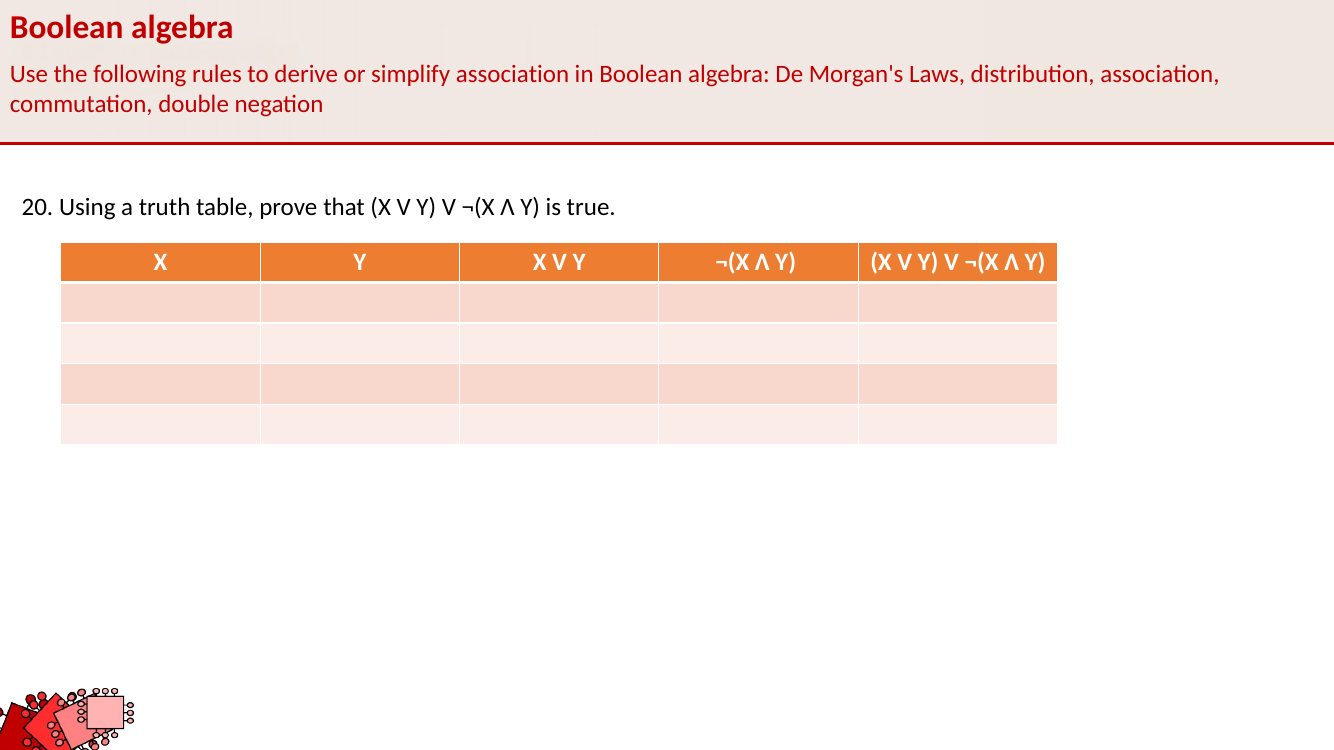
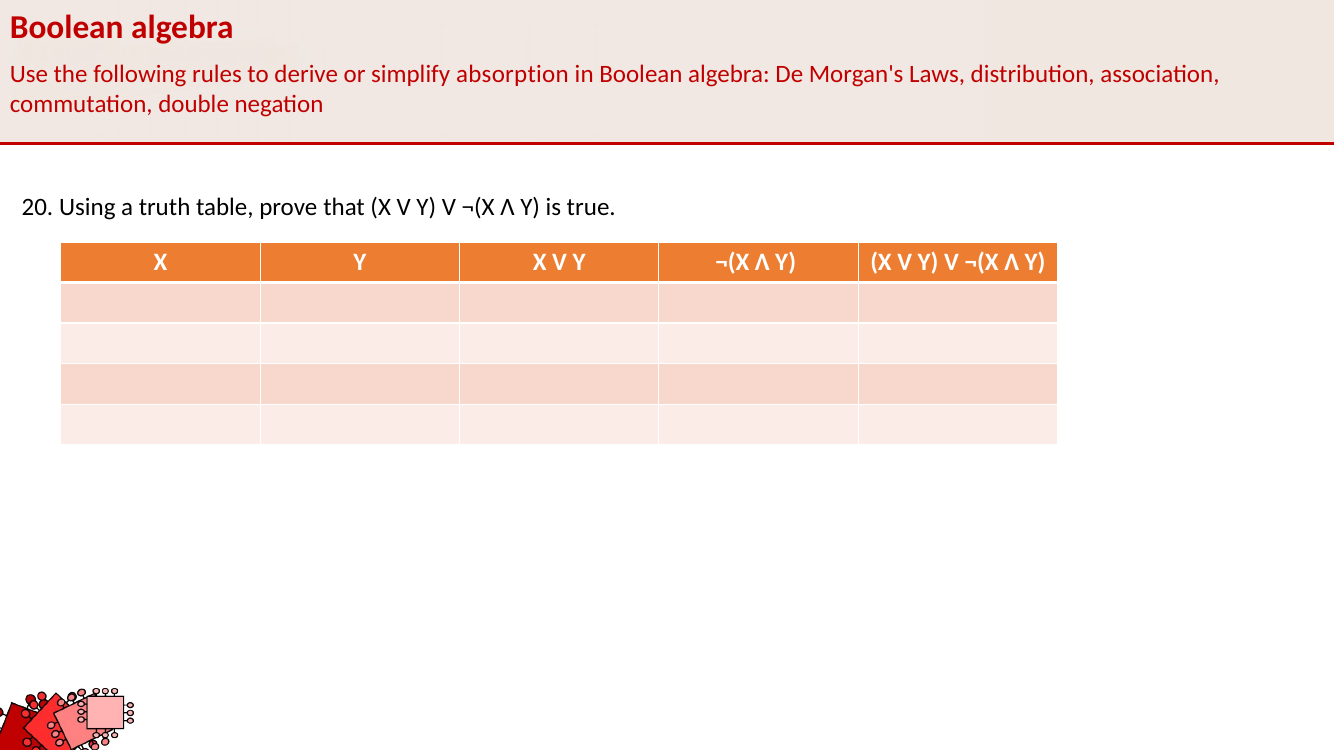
simplify association: association -> absorption (512, 75)
